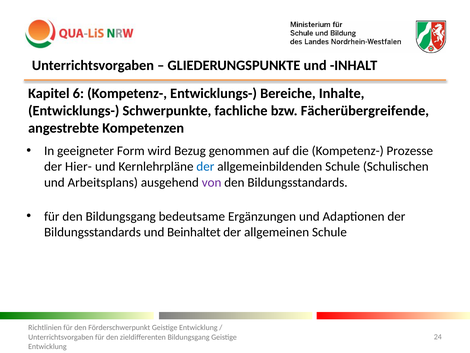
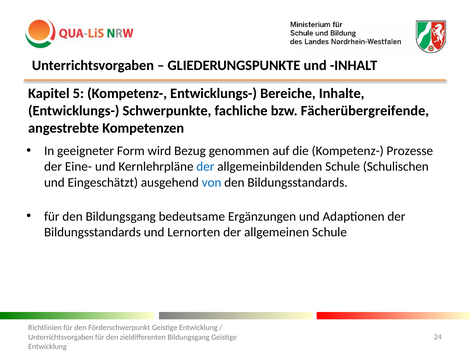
6: 6 -> 5 (78, 93)
Hier-: Hier- -> Eine- (78, 166)
Arbeitsplans: Arbeitsplans -> Eingeschätzt (103, 182)
von colour: purple -> blue (212, 182)
Beinhaltet: Beinhaltet -> Lernorten (194, 232)
